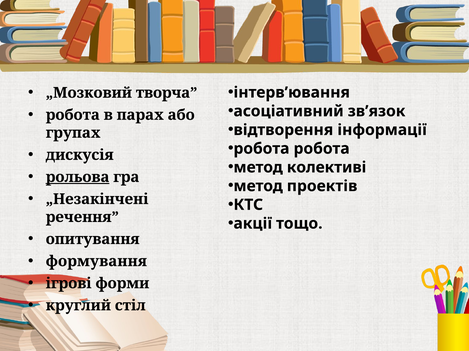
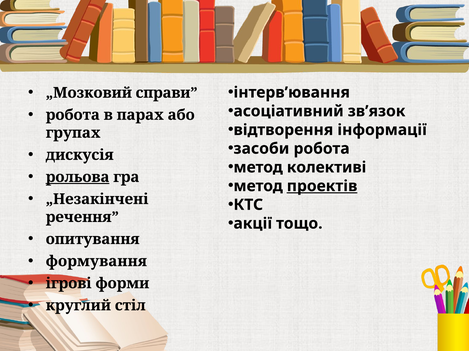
творча: творча -> справи (167, 93)
робота: робота -> засоби (261, 149)
проектів underline: none -> present (322, 186)
